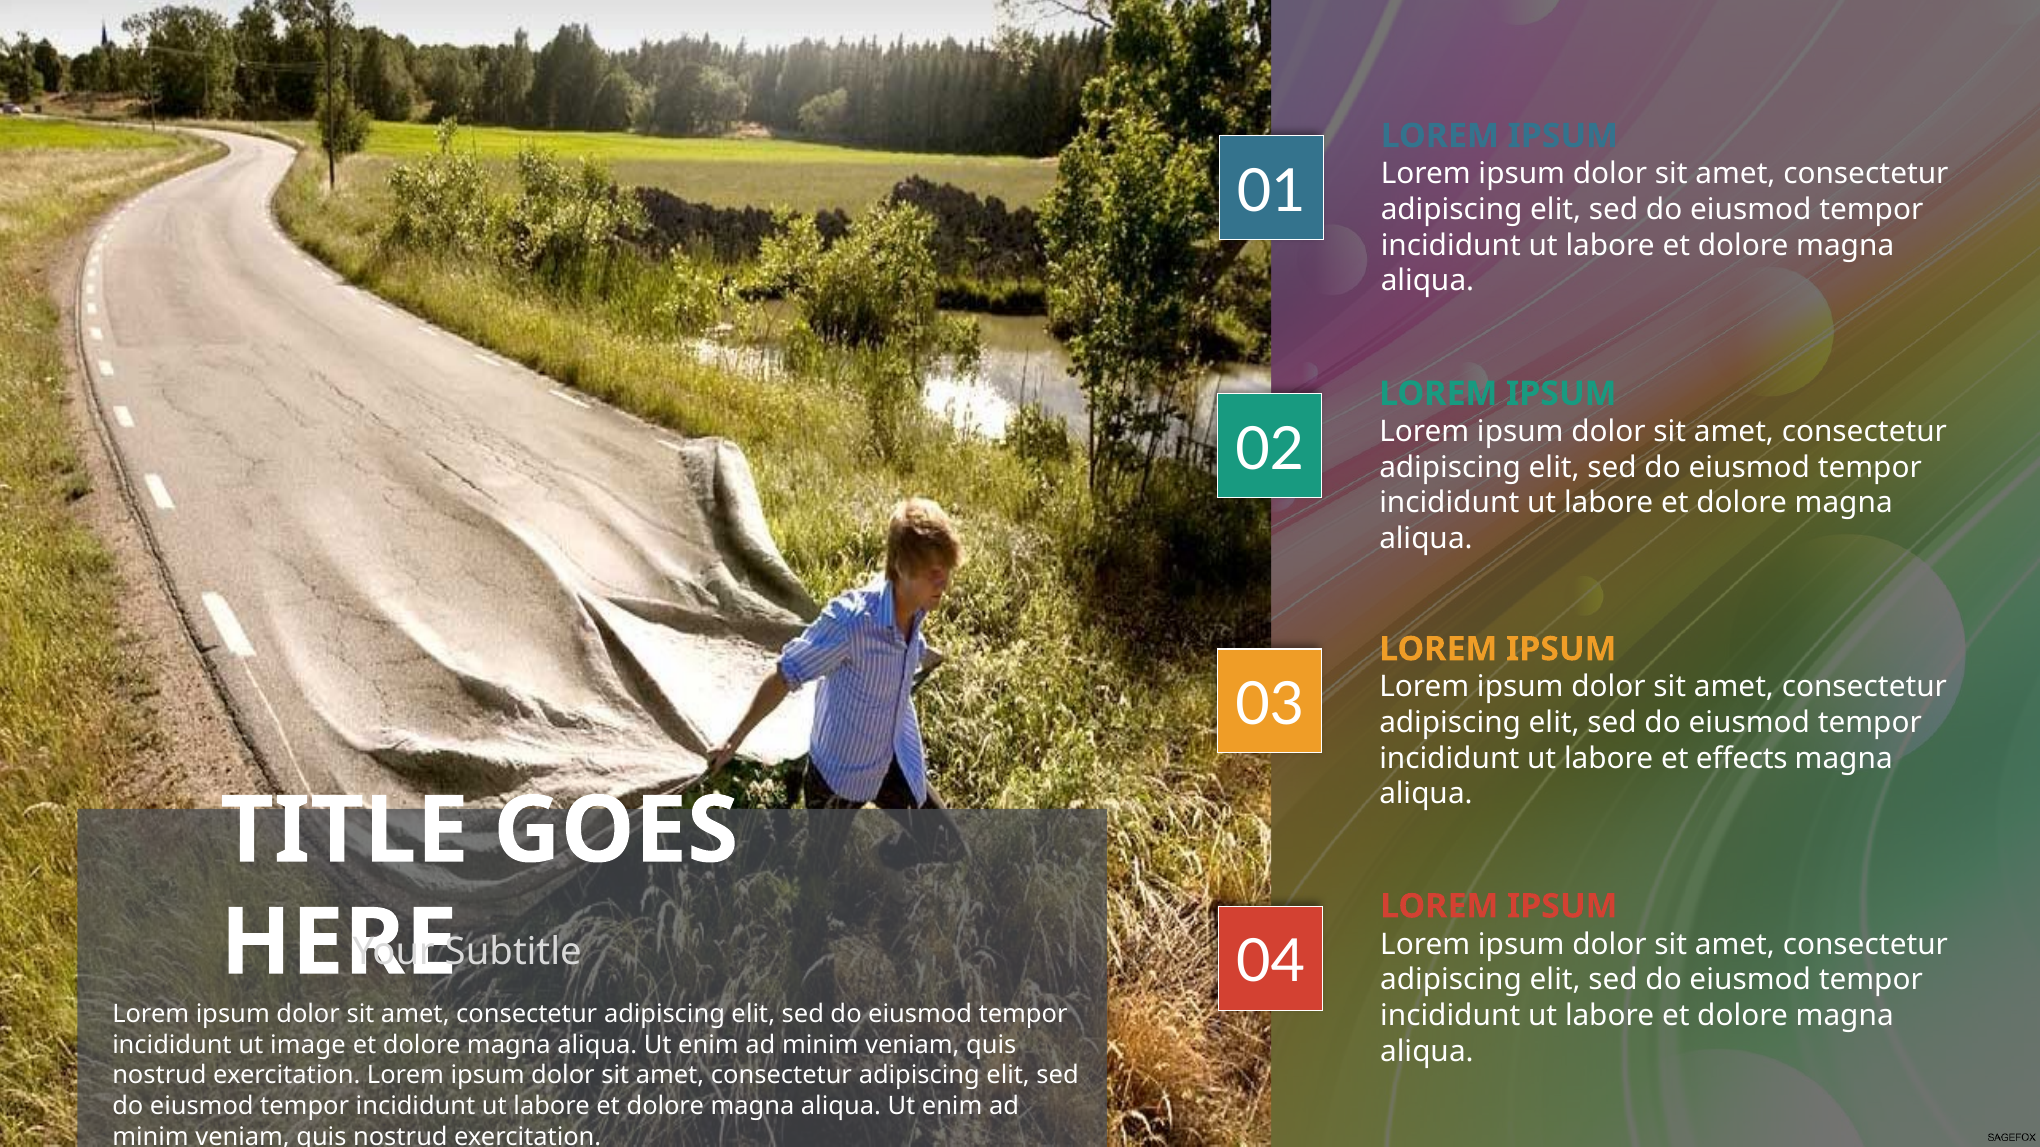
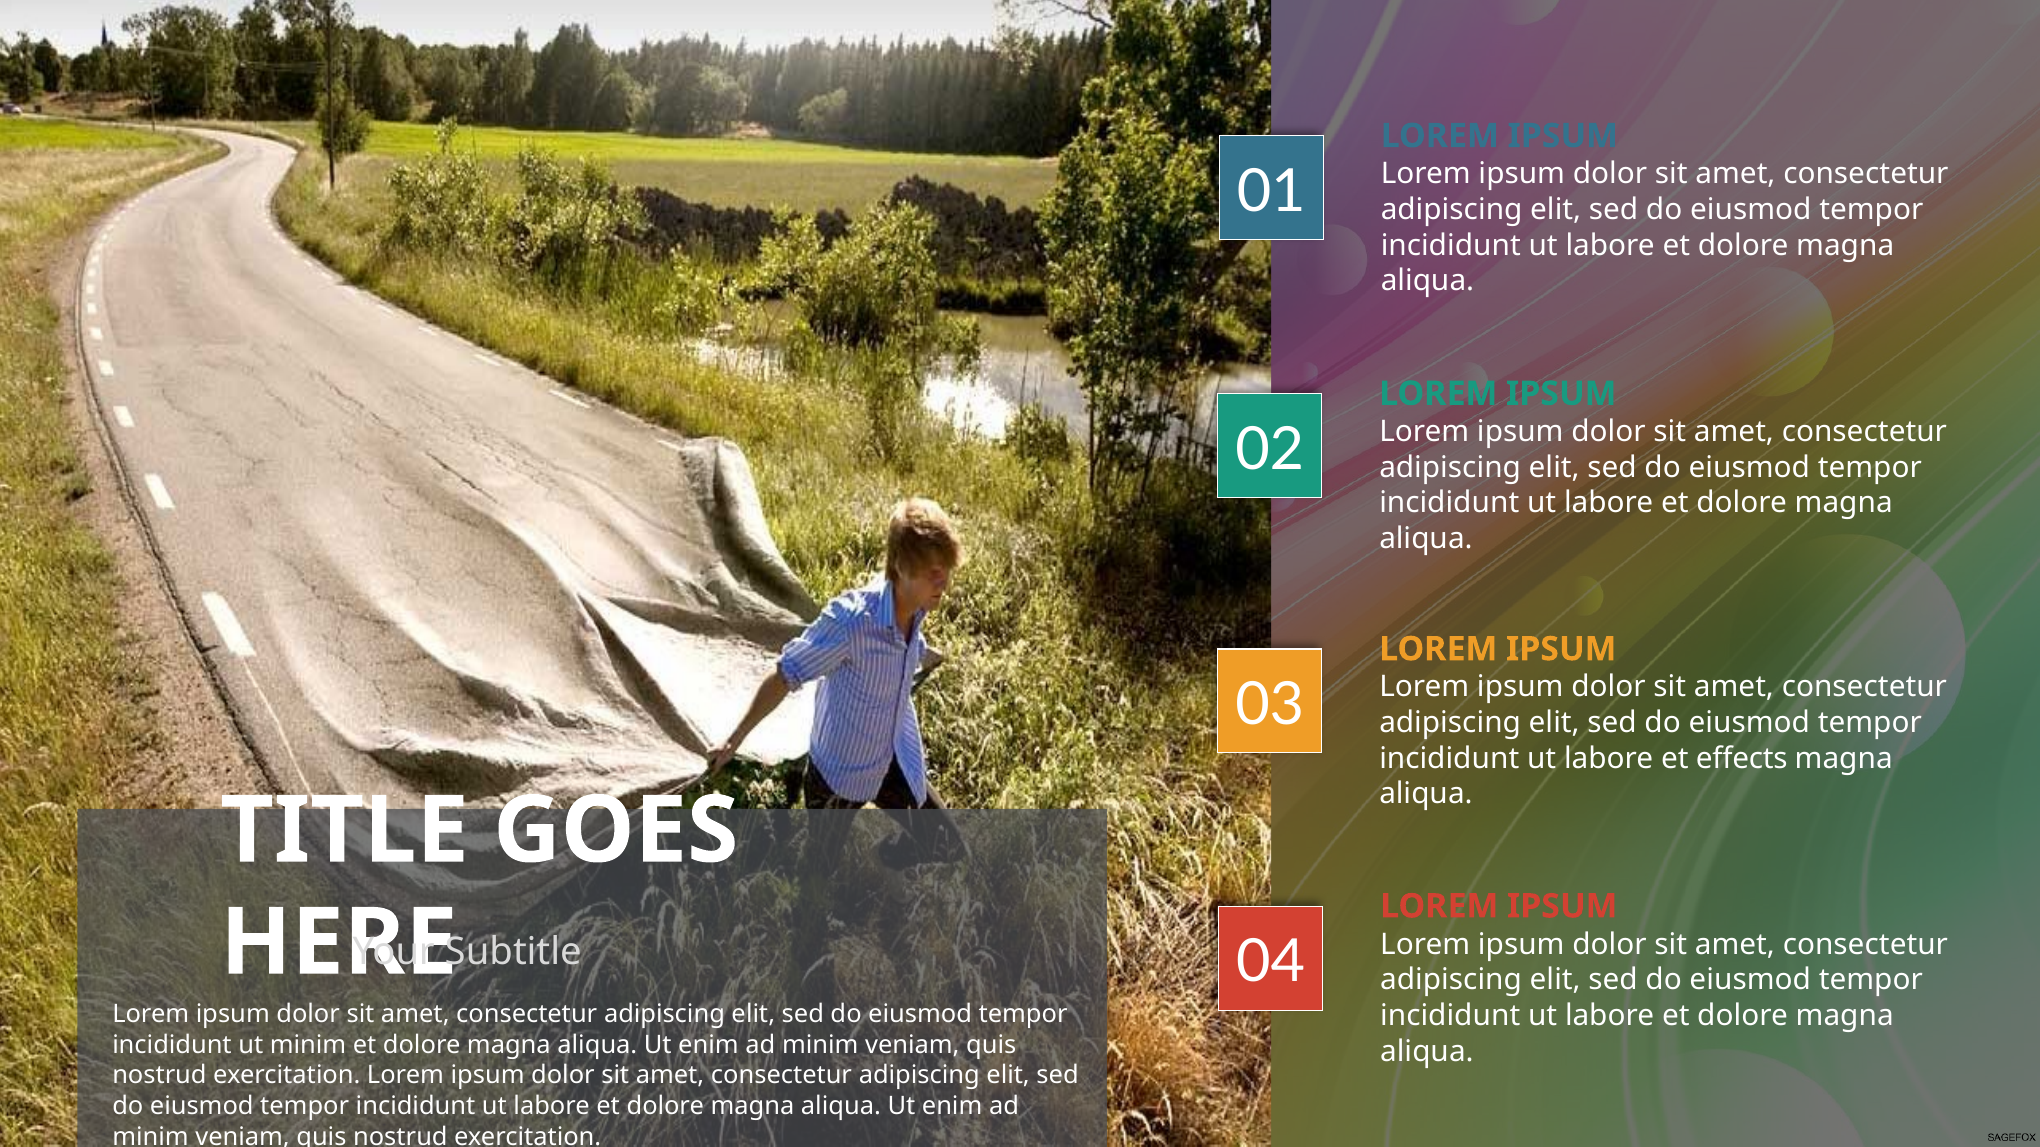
ut image: image -> minim (308, 1045)
